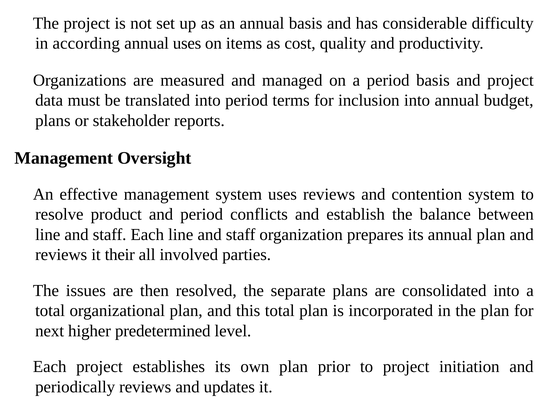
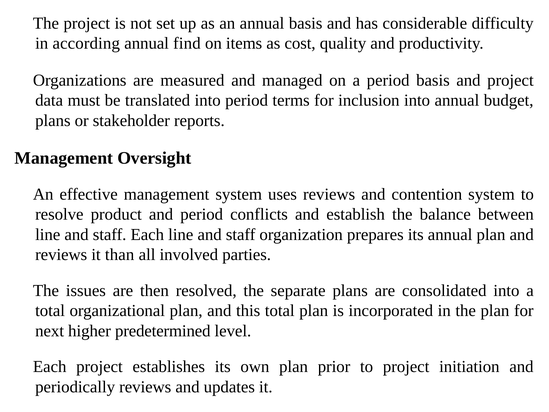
annual uses: uses -> find (187, 43)
their: their -> than (120, 255)
